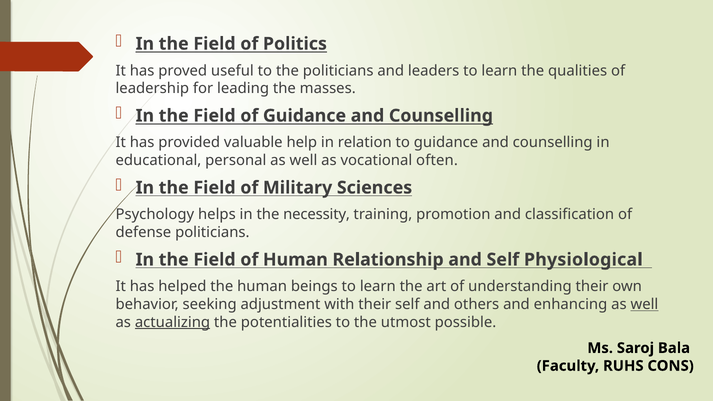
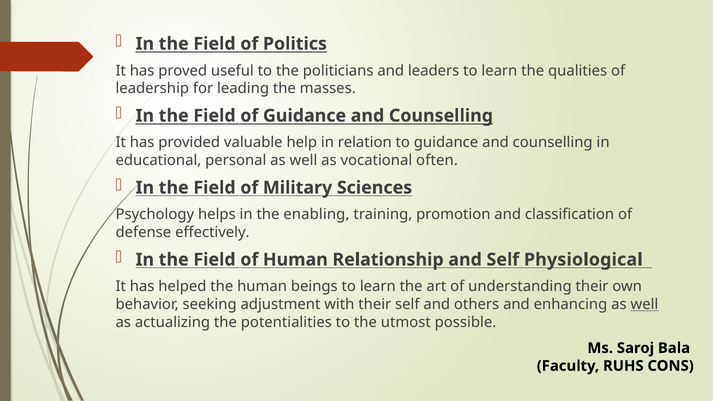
necessity: necessity -> enabling (316, 215)
defense politicians: politicians -> effectively (212, 232)
actualizing underline: present -> none (172, 322)
